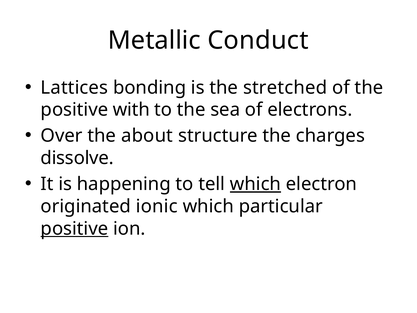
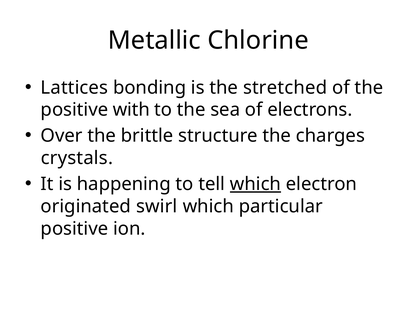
Conduct: Conduct -> Chlorine (258, 40)
about: about -> brittle (147, 136)
dissolve: dissolve -> crystals (77, 158)
ionic: ionic -> swirl (157, 206)
positive underline: present -> none (74, 228)
